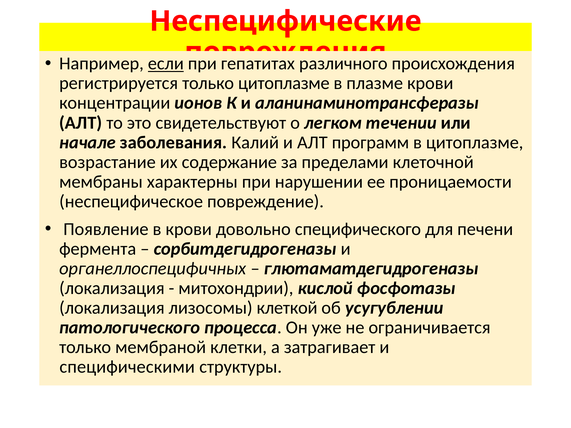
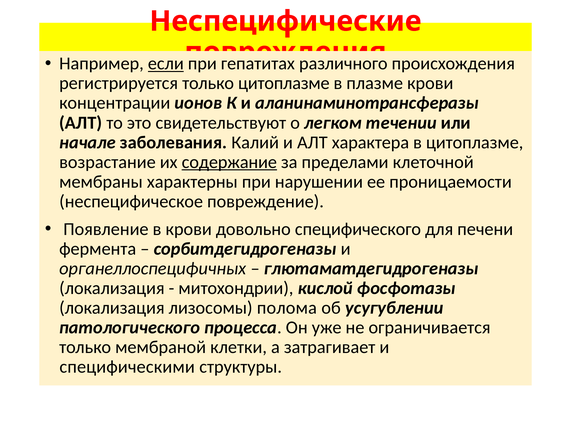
программ: программ -> характера (370, 142)
содержание underline: none -> present (229, 162)
клеткой: клеткой -> полома (287, 308)
